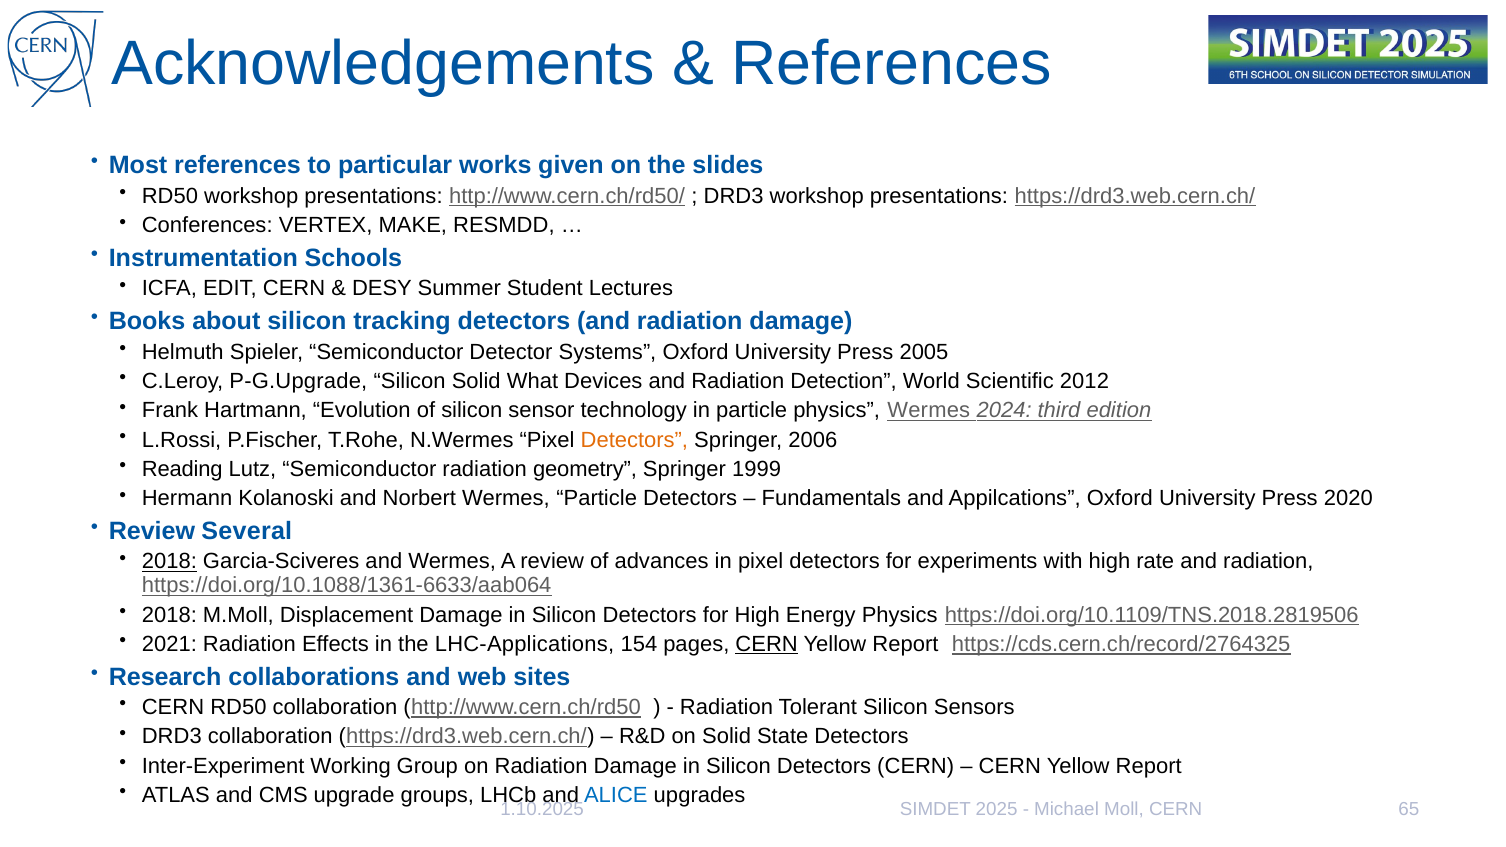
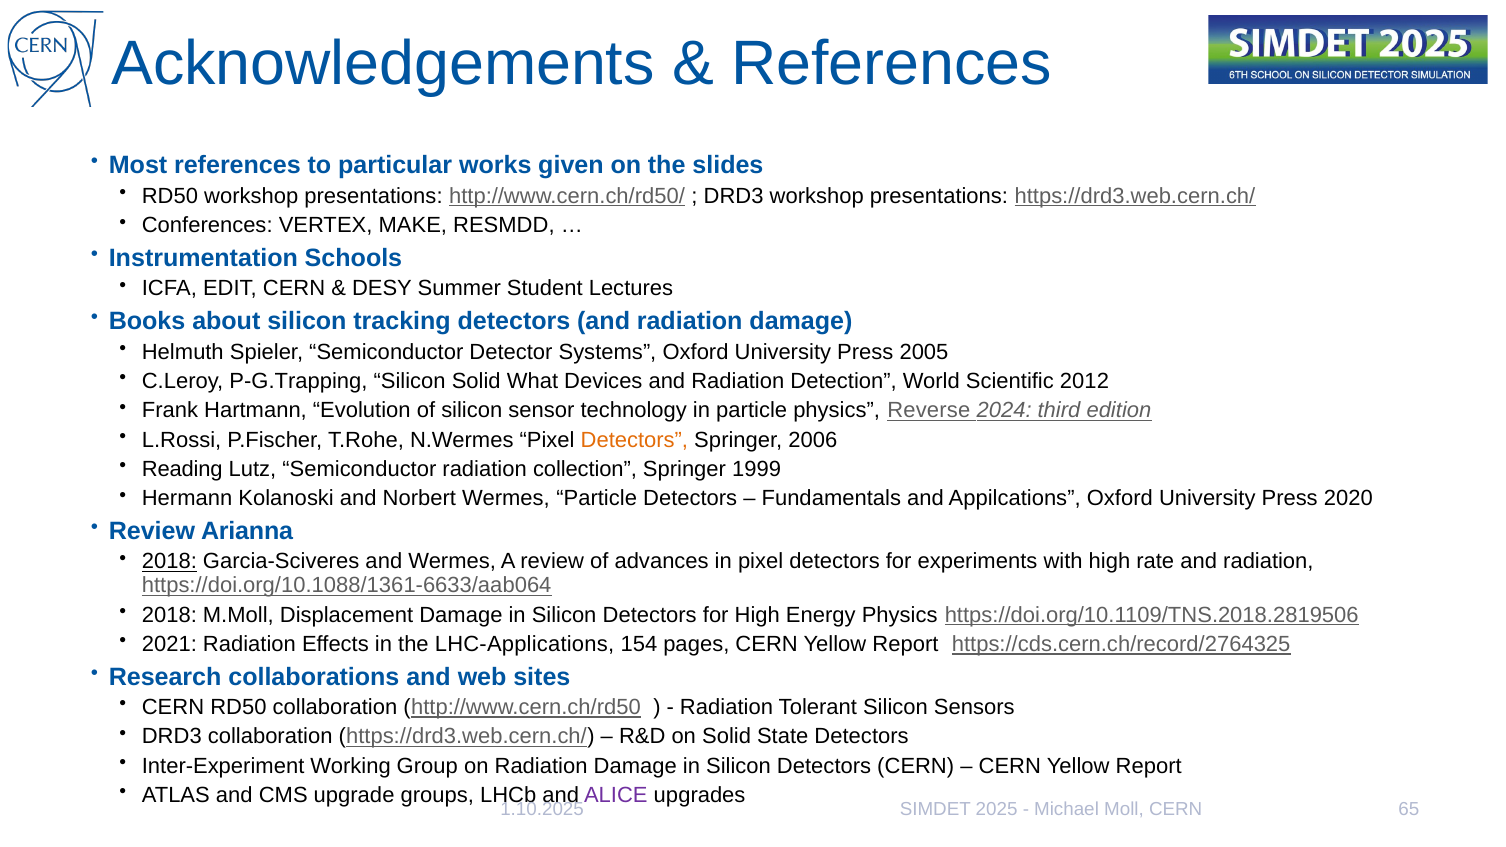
P-G.Upgrade: P-G.Upgrade -> P-G.Trapping (299, 381)
physics Wermes: Wermes -> Reverse (929, 411)
geometry: geometry -> collection (585, 469)
Several: Several -> Arianna (247, 531)
CERN underline: present -> none (767, 644)
ALICE colour: blue -> purple (616, 795)
